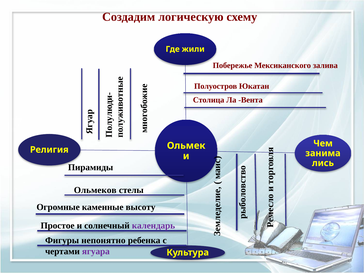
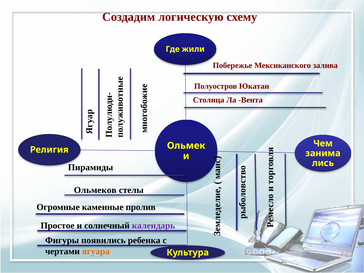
высоту: высоту -> пролив (141, 207)
непонятно: непонятно -> появились (103, 240)
ягуара colour: purple -> orange (96, 251)
